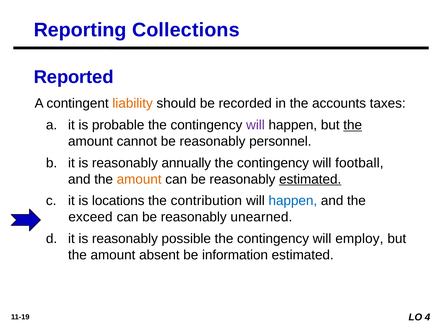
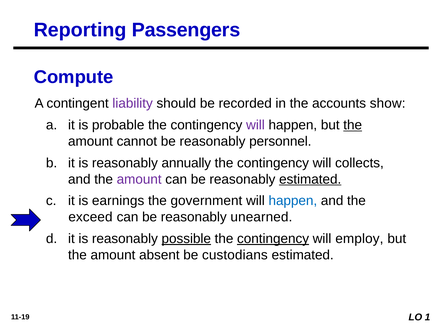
Collections: Collections -> Passengers (186, 30)
Reported: Reported -> Compute (74, 77)
liability colour: orange -> purple (133, 103)
taxes: taxes -> show (388, 103)
football: football -> collects (359, 163)
amount colour: orange -> purple (139, 179)
locations: locations -> earnings (118, 201)
contribution: contribution -> government (206, 201)
possible underline: none -> present (186, 238)
contingency underline: none -> present (273, 238)
information: information -> custodians (235, 255)
4: 4 -> 1 (428, 317)
